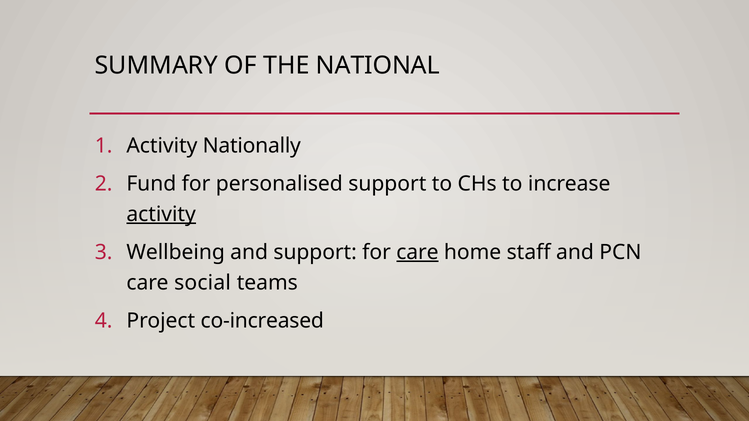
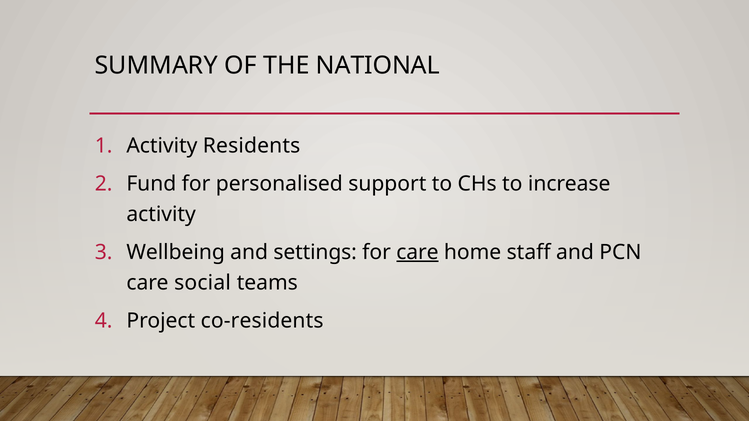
Nationally: Nationally -> Residents (252, 146)
activity underline: present -> none (161, 214)
and support: support -> settings (315, 252)
co-increased: co-increased -> co-residents (262, 321)
